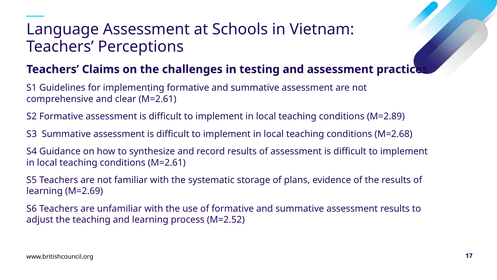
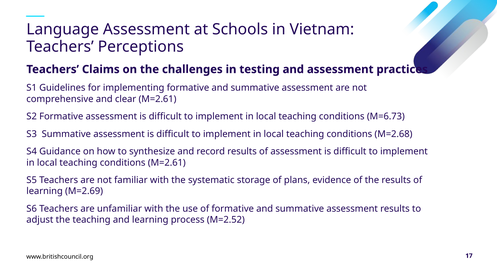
M=2.89: M=2.89 -> M=6.73 (386, 116)
